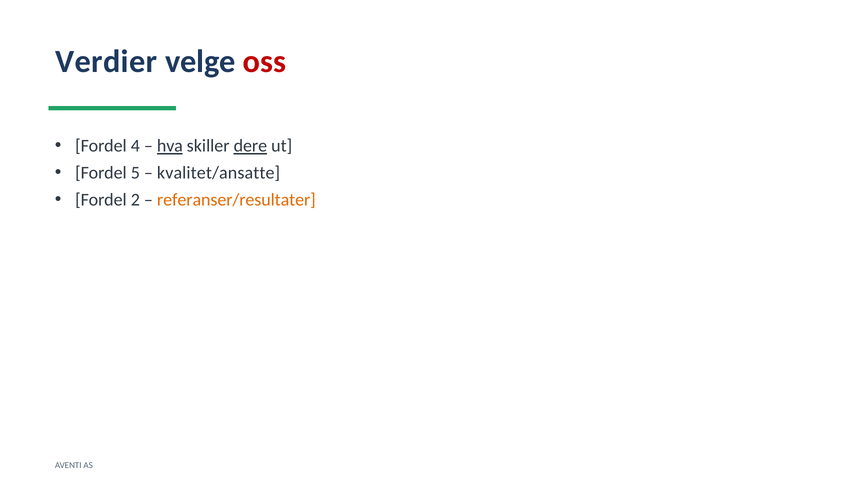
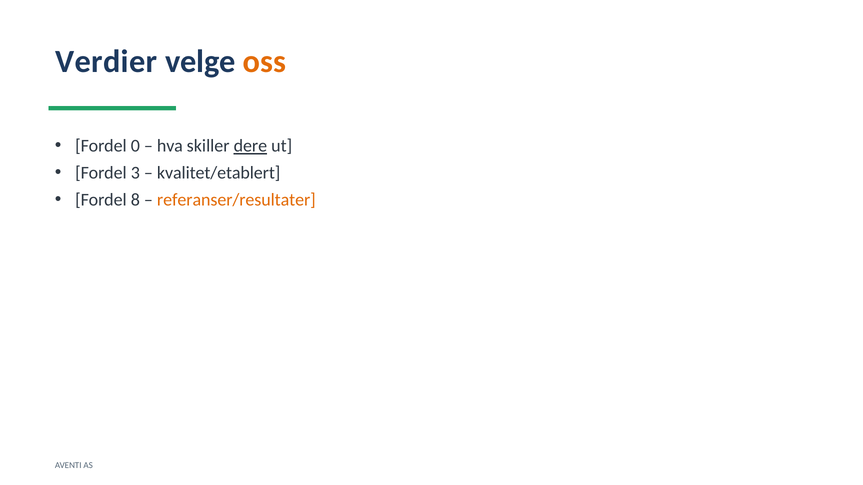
oss colour: red -> orange (265, 62)
4: 4 -> 0 (135, 146)
hva underline: present -> none (170, 146)
5: 5 -> 3 (135, 173)
kvalitet/ansatte: kvalitet/ansatte -> kvalitet/etablert (219, 173)
2: 2 -> 8 (135, 200)
